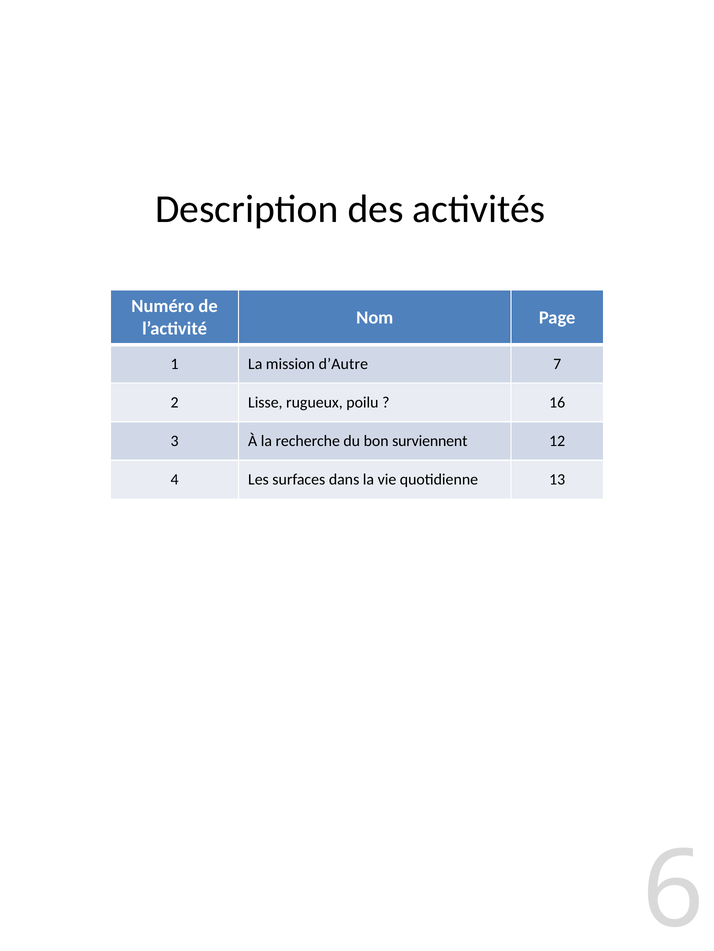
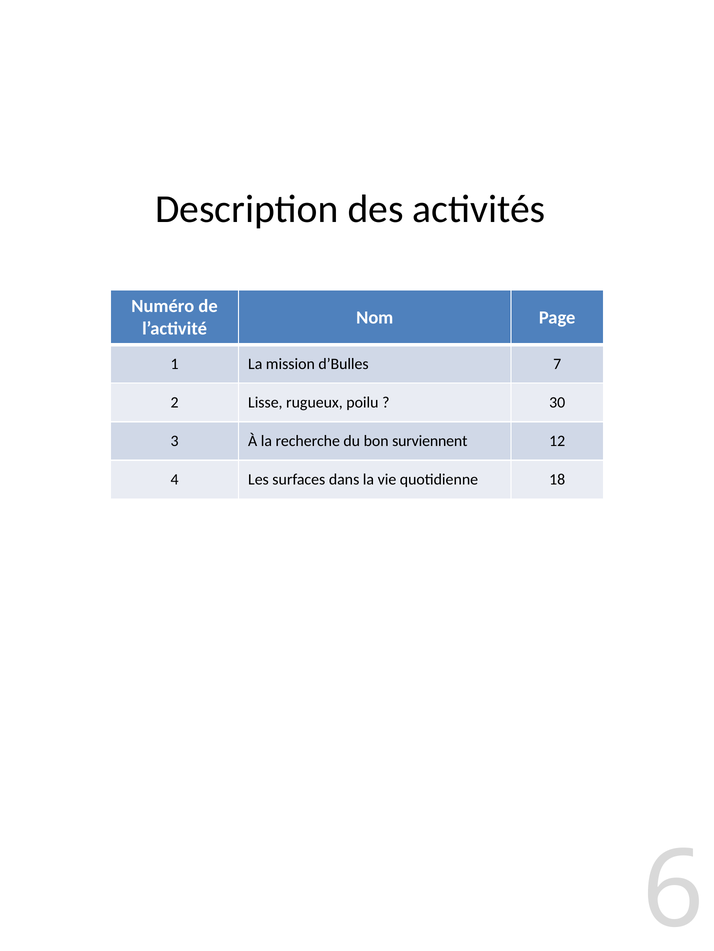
d’Autre: d’Autre -> d’Bulles (344, 364)
16: 16 -> 30 (557, 403)
13: 13 -> 18 (557, 480)
